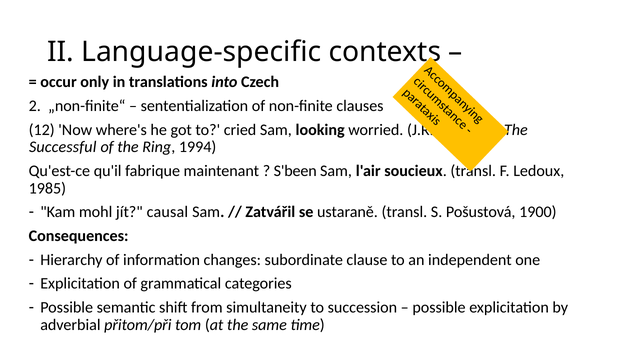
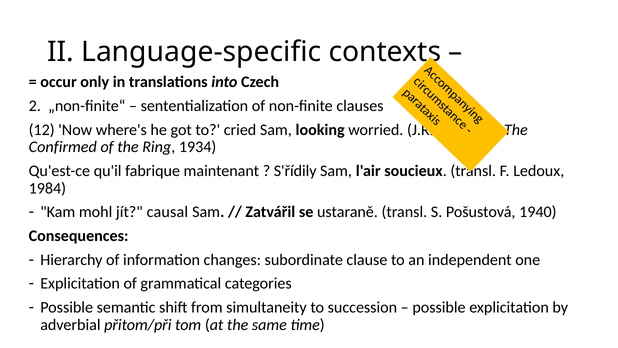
Successful: Successful -> Confirmed (63, 147)
1994: 1994 -> 1934 (198, 147)
S'been: S'been -> S'řídily (295, 171)
1985: 1985 -> 1984 (47, 188)
1900: 1900 -> 1940 (538, 212)
